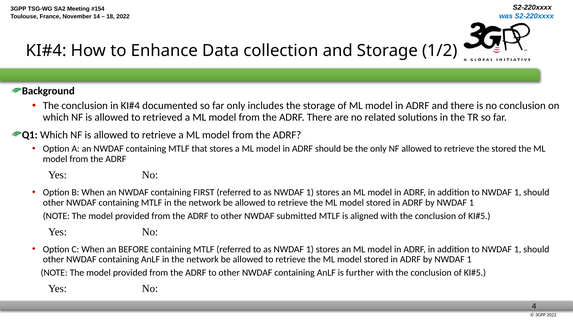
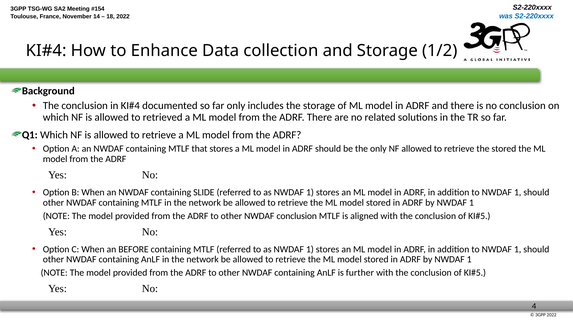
FIRST: FIRST -> SLIDE (204, 193)
NWDAF submitted: submitted -> conclusion (297, 216)
